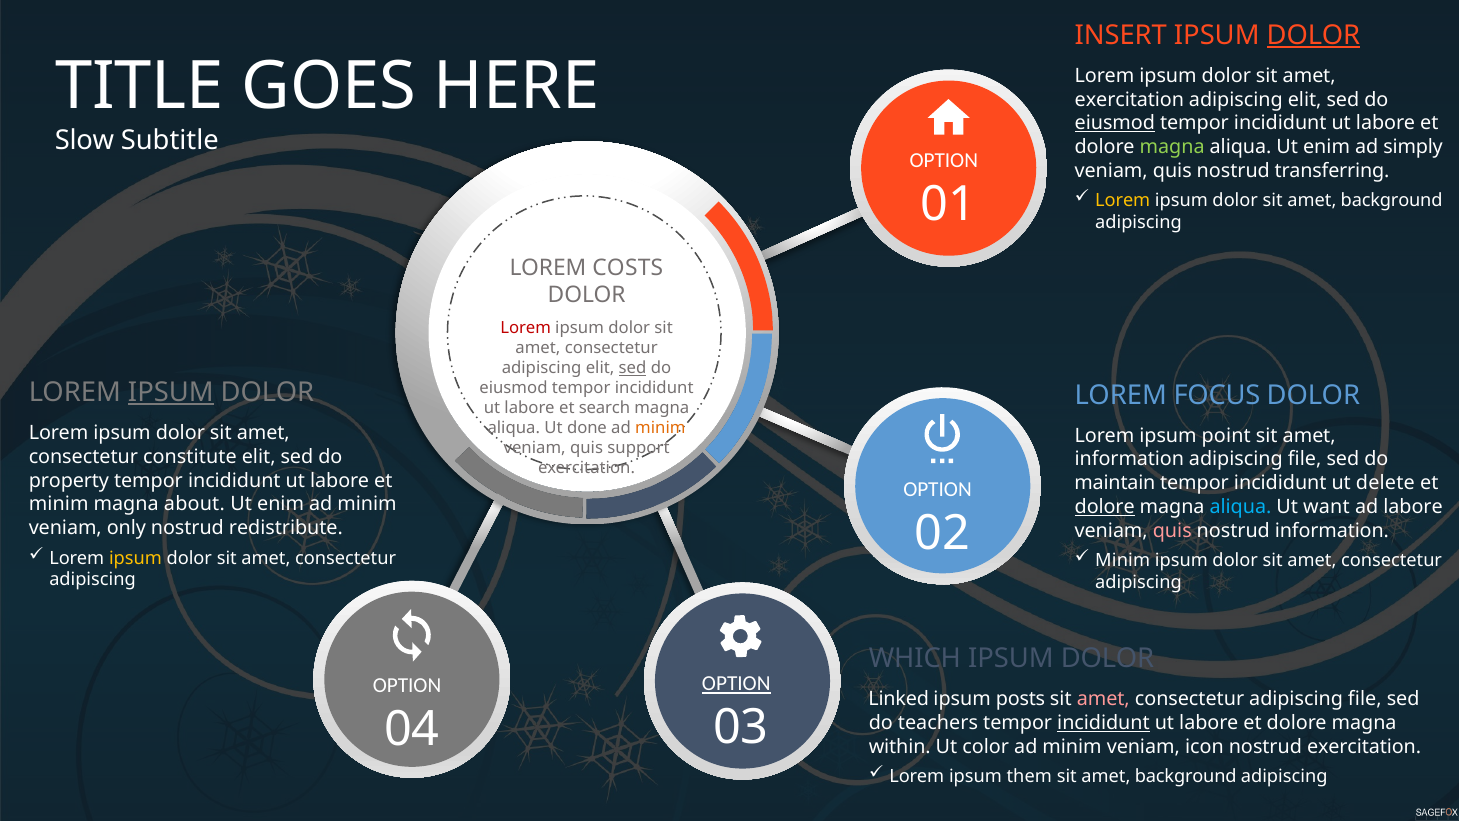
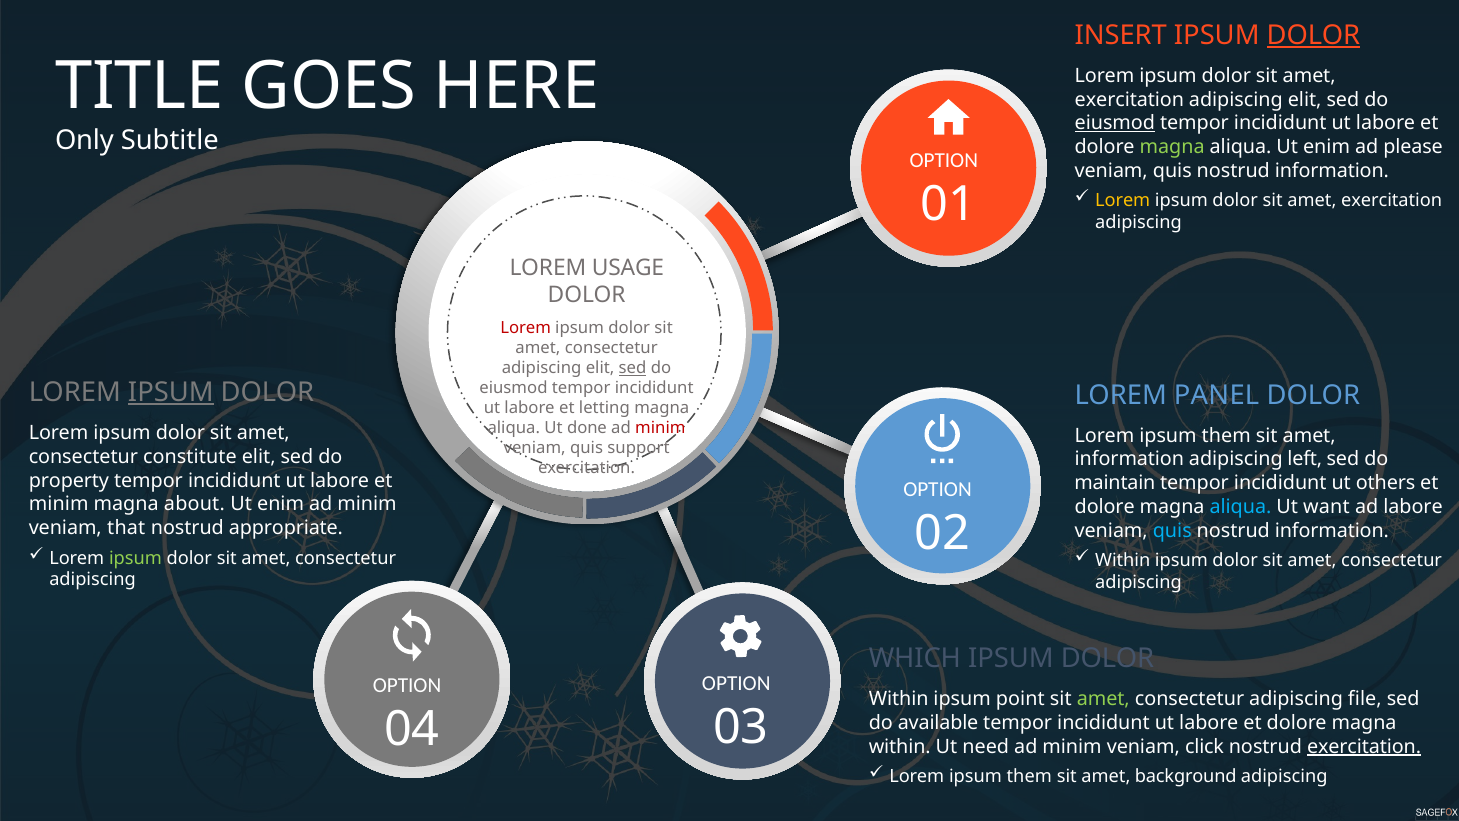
Slow: Slow -> Only (84, 140)
simply: simply -> please (1413, 147)
transferring: transferring -> information (1332, 171)
background: background -> exercitation (1392, 201)
COSTS: COSTS -> USAGE (628, 268)
FOCUS: FOCUS -> PANEL (1217, 395)
search: search -> letting (604, 408)
minim colour: orange -> red (660, 428)
point: point -> them (1226, 435)
file: file -> left (1305, 459)
delete: delete -> others (1386, 483)
dolore underline: present -> none (1105, 507)
only: only -> that (126, 528)
redistribute: redistribute -> appropriate (286, 528)
quis colour: pink -> light blue (1172, 530)
ipsum colour: yellow -> light green (135, 558)
Minim: Minim -> Within (1123, 560)
OPTION underline: present -> none (736, 684)
Linked: Linked -> Within (899, 699)
posts: posts -> point (1020, 699)
amet colour: pink -> light green (1103, 699)
teachers: teachers -> available (938, 722)
incididunt underline: present -> none (1103, 722)
color: color -> need (986, 746)
icon: icon -> click (1205, 746)
exercitation underline: none -> present (1364, 746)
